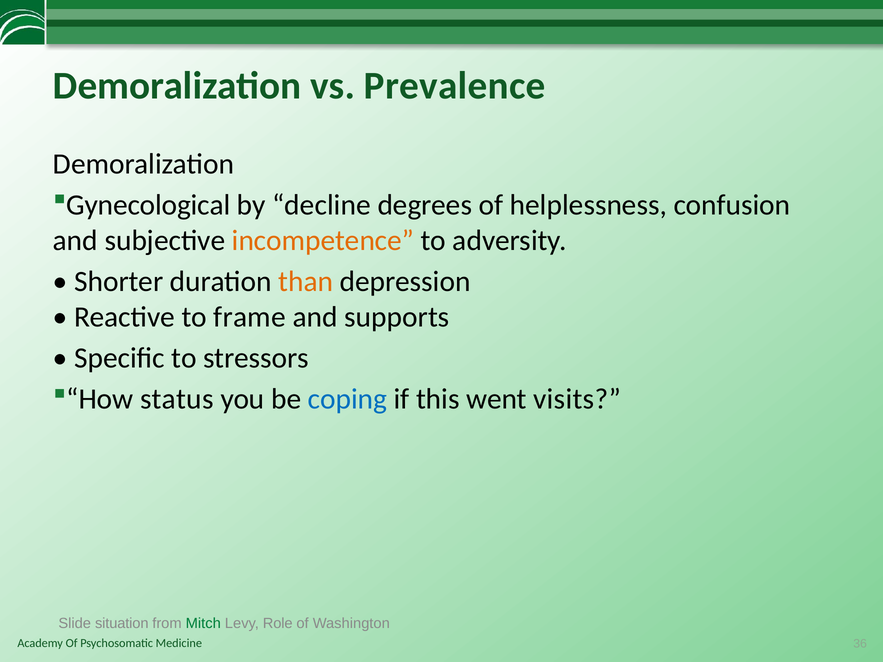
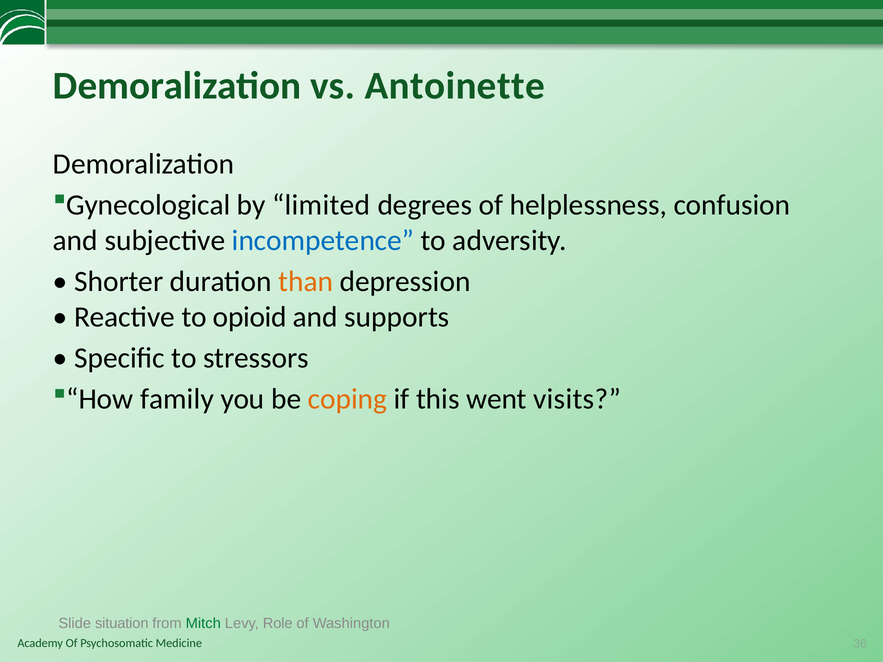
Prevalence: Prevalence -> Antoinette (455, 86)
decline: decline -> limited (321, 205)
incompetence colour: orange -> blue (323, 240)
frame: frame -> opioid (250, 317)
status: status -> family (177, 399)
coping colour: blue -> orange (347, 399)
